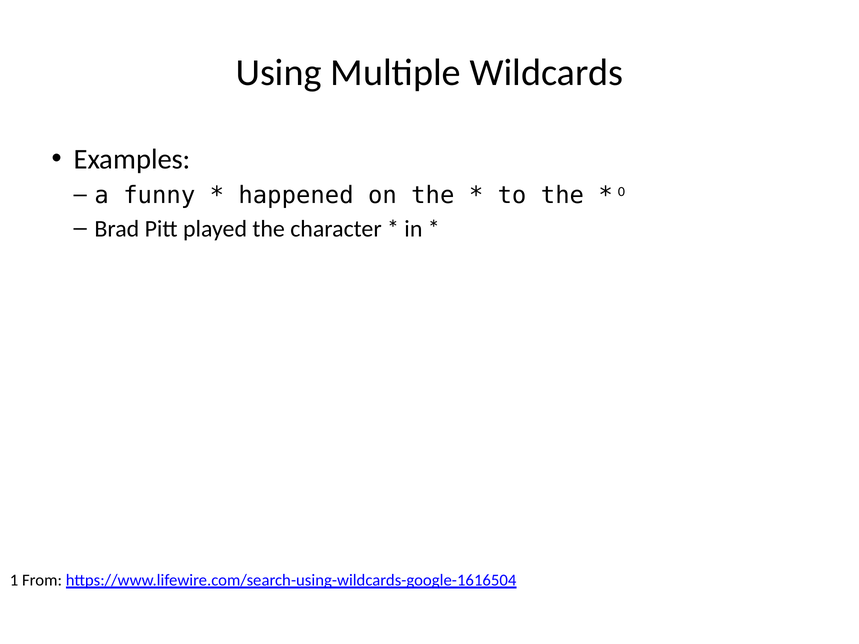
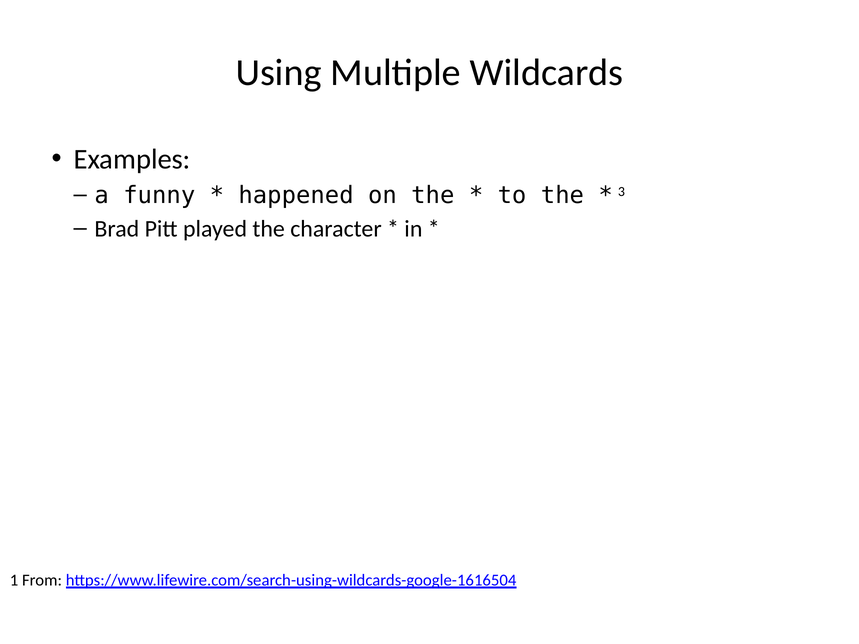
0: 0 -> 3 (621, 192)
